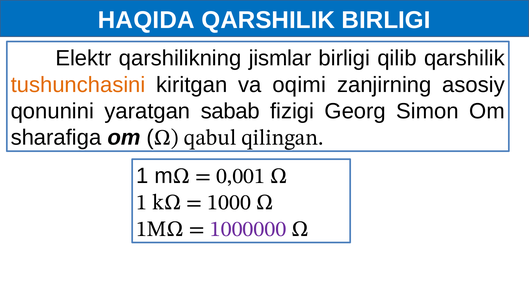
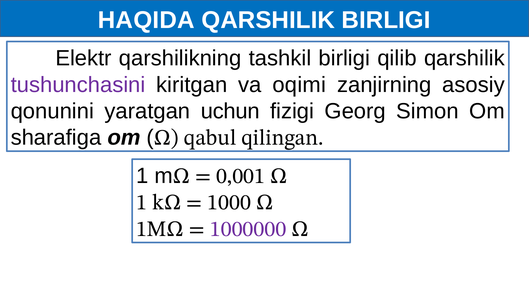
jismlar: jismlar -> tashkil (280, 58)
tushunchasini colour: orange -> purple (78, 85)
sabab: sabab -> uchun (230, 111)
